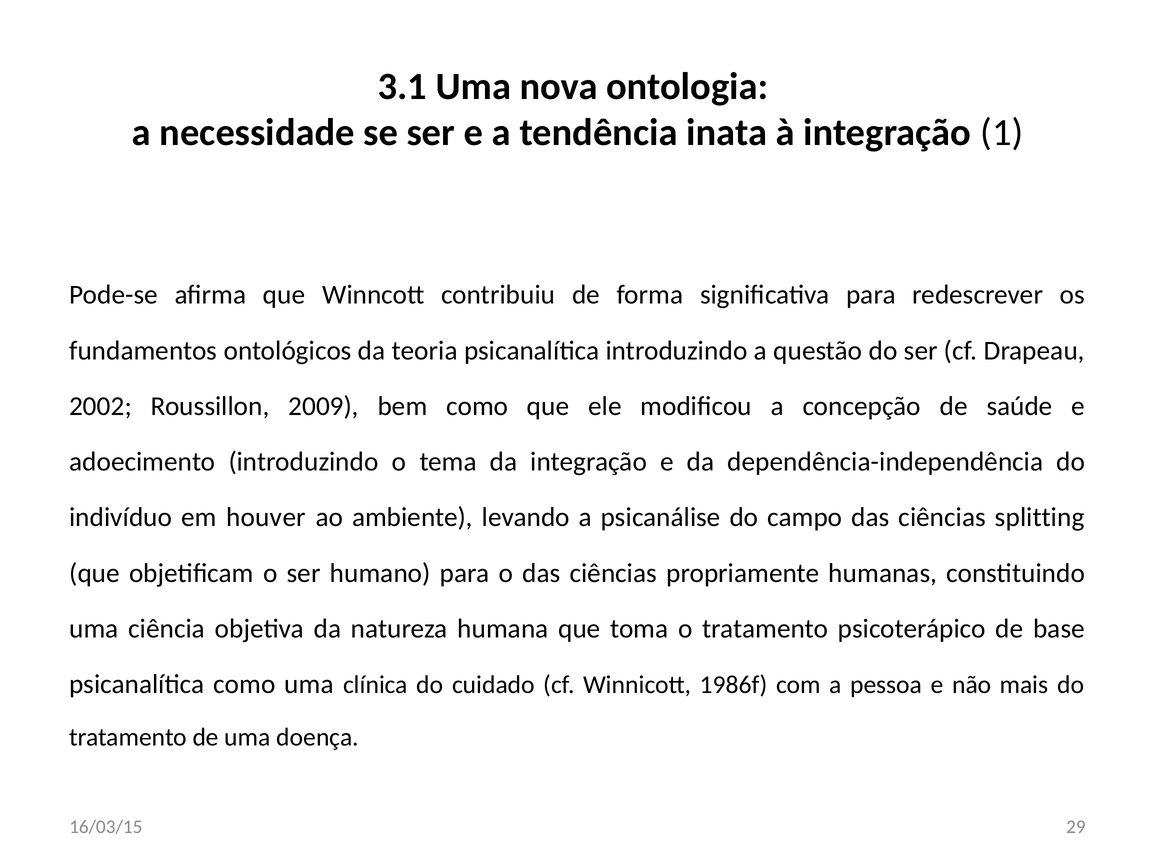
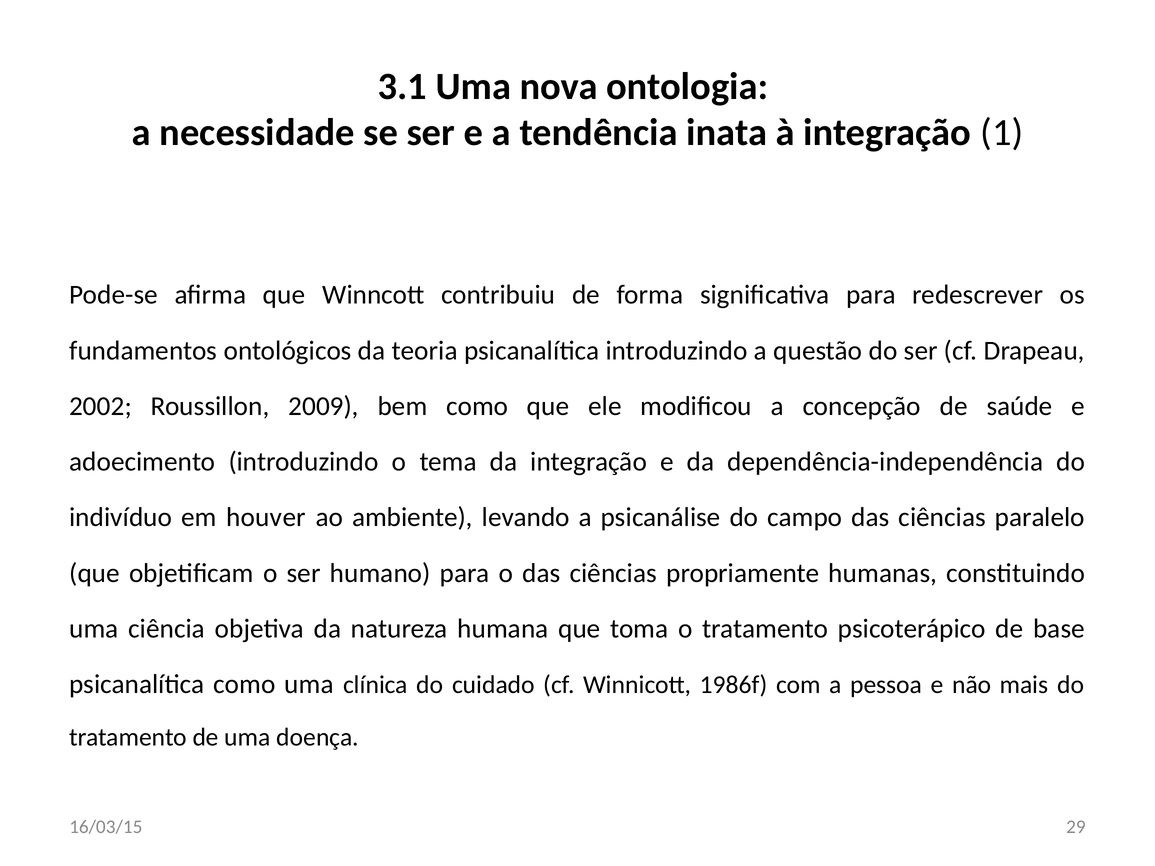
splitting: splitting -> paralelo (1040, 518)
